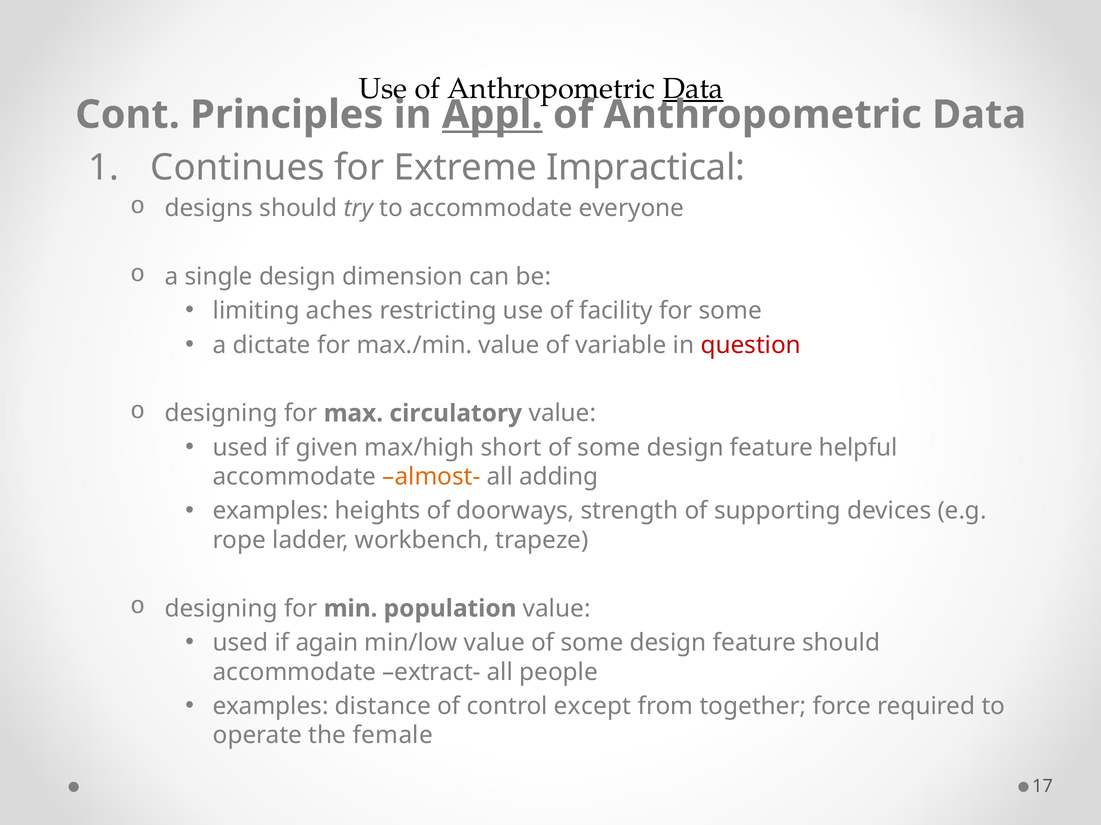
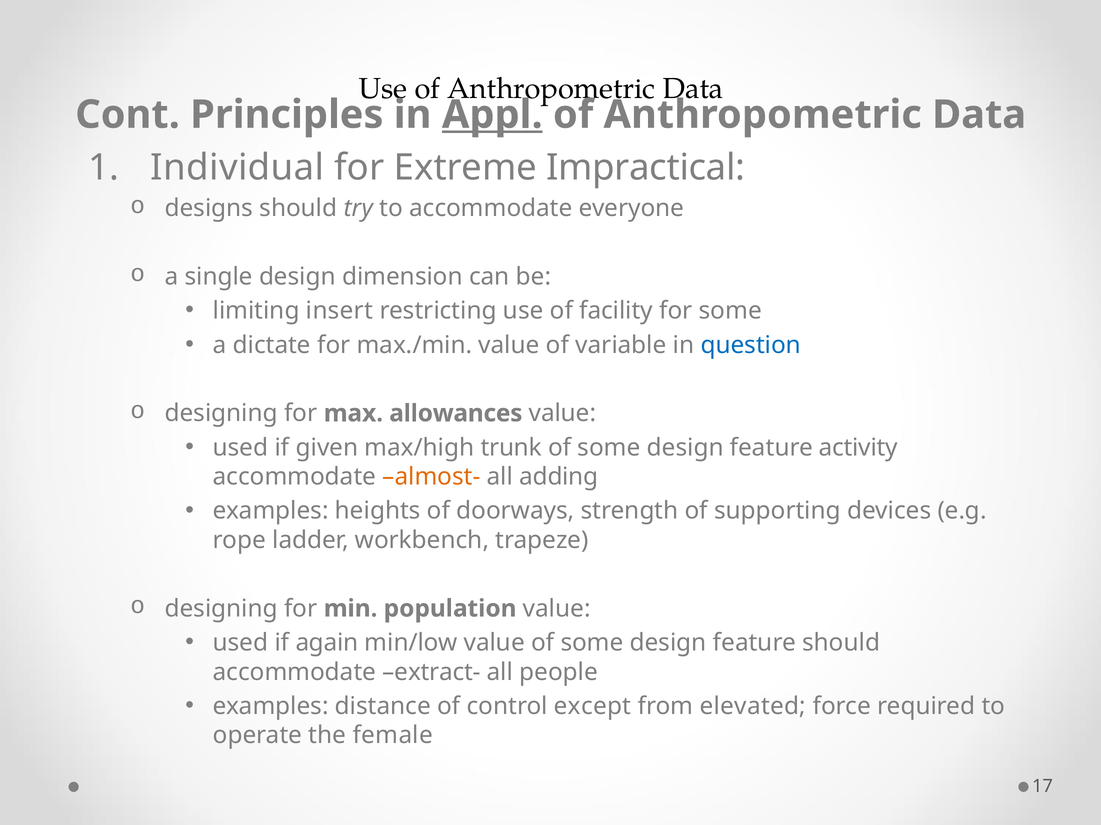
Data underline: present -> none (693, 89)
Continues: Continues -> Individual (237, 168)
aches: aches -> insert (339, 311)
question colour: red -> blue (751, 345)
circulatory: circulatory -> allowances (456, 414)
short: short -> trunk (511, 448)
helpful: helpful -> activity (858, 448)
together: together -> elevated (753, 707)
